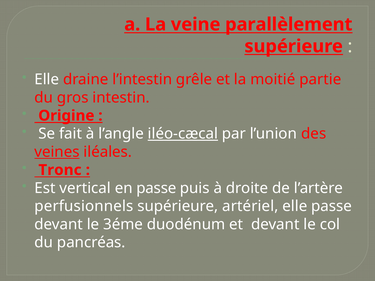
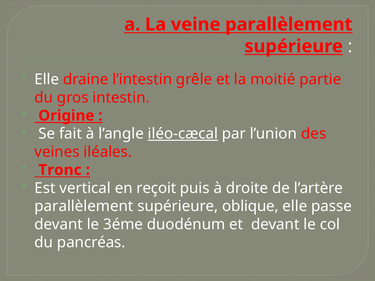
veines underline: present -> none (57, 152)
en passe: passe -> reçoit (156, 188)
perfusionnels: perfusionnels -> parallèlement (84, 206)
artériel: artériel -> oblique (250, 206)
